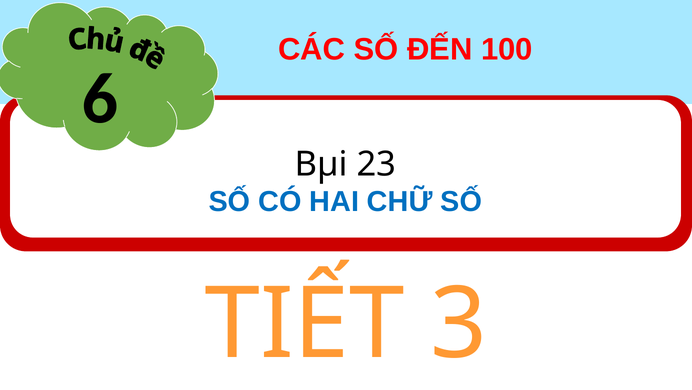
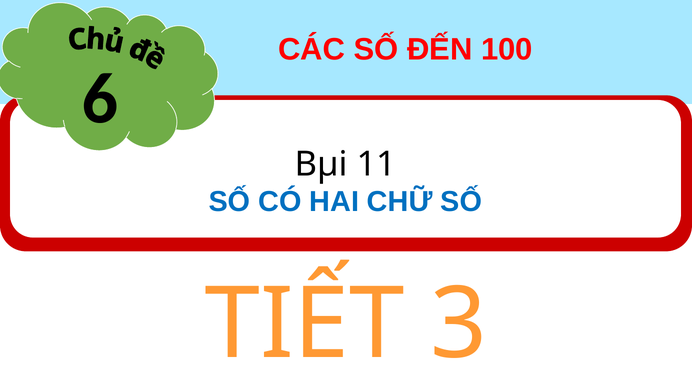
23: 23 -> 11 (376, 164)
